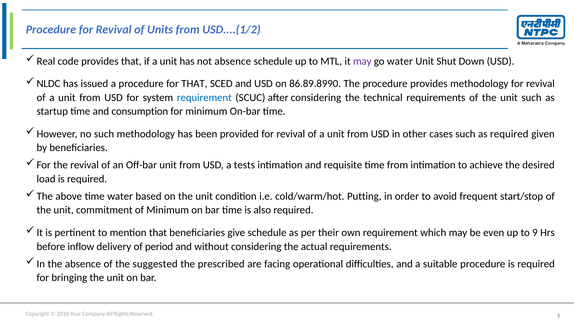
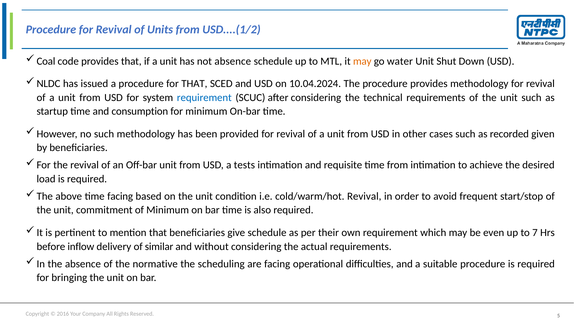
Real: Real -> Coal (46, 61)
may colour: purple -> orange (362, 61)
86.89.8990: 86.89.8990 -> 10.04.2024 (315, 84)
as required: required -> recorded (509, 134)
time water: water -> facing (120, 196)
cold/warm/hot Putting: Putting -> Revival (364, 196)
9: 9 -> 7 (535, 233)
period: period -> similar (159, 246)
suggested: suggested -> normative (155, 264)
prescribed: prescribed -> scheduling (221, 264)
